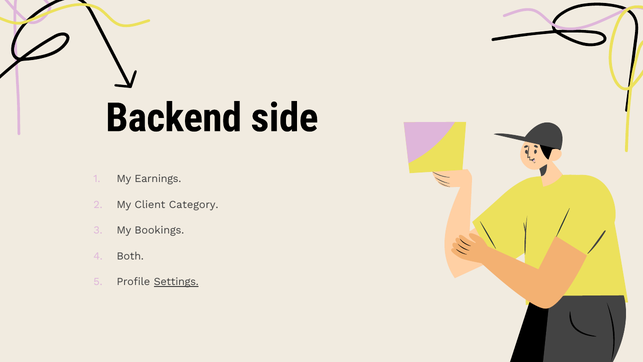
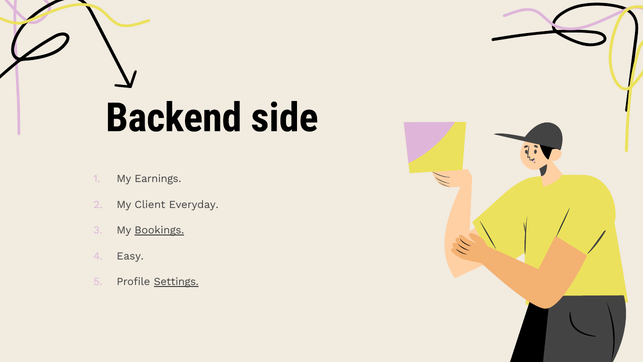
Category: Category -> Everyday (194, 205)
Bookings underline: none -> present (159, 230)
Both: Both -> Easy (130, 256)
